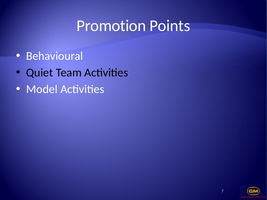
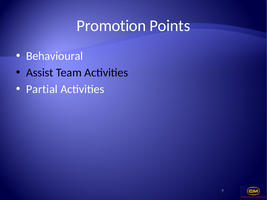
Quiet: Quiet -> Assist (40, 73)
Model: Model -> Partial (42, 89)
